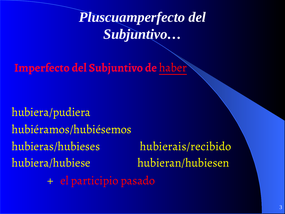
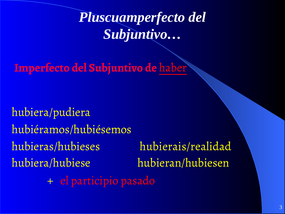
hubierais/recibido: hubierais/recibido -> hubierais/realidad (186, 146)
